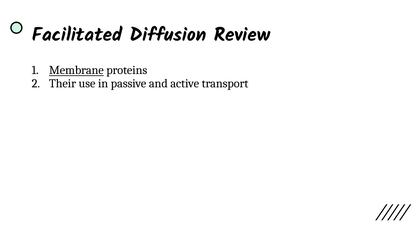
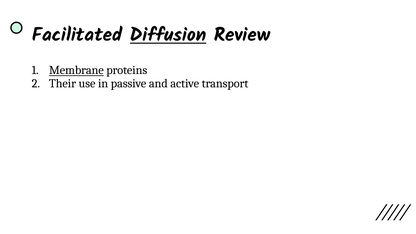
Diffusion underline: none -> present (168, 35)
